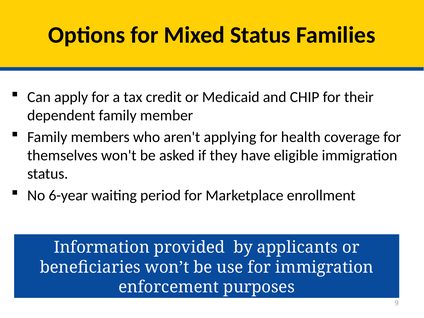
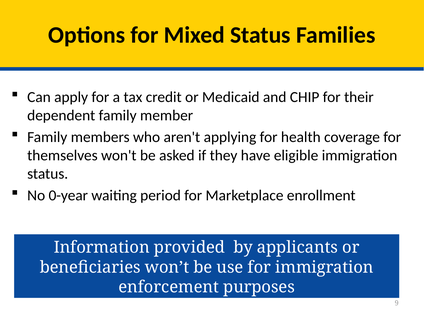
6-year: 6-year -> 0-year (68, 196)
